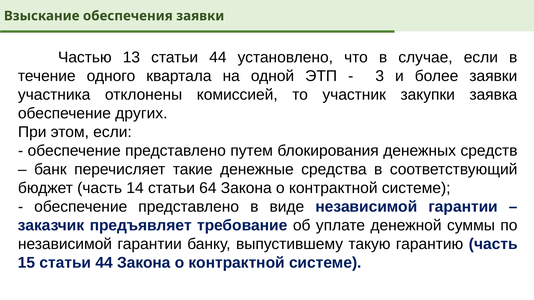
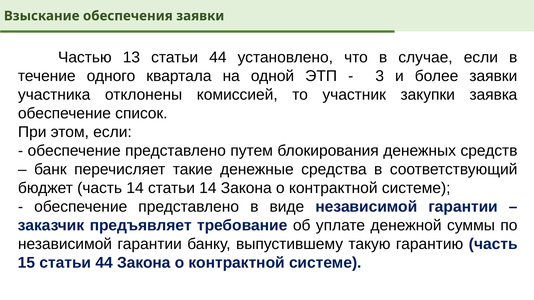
других: других -> список (141, 113)
статьи 64: 64 -> 14 (208, 188)
